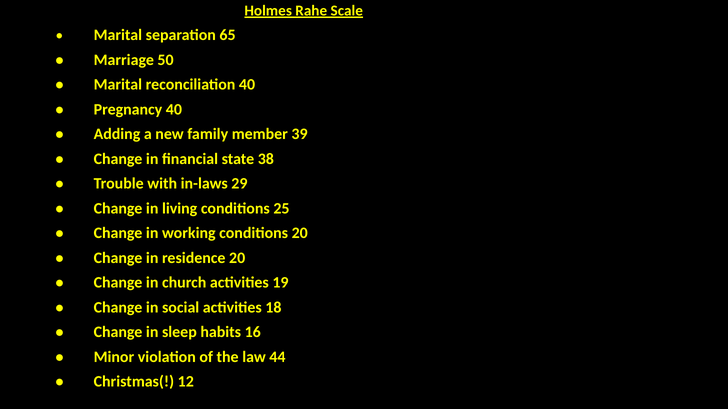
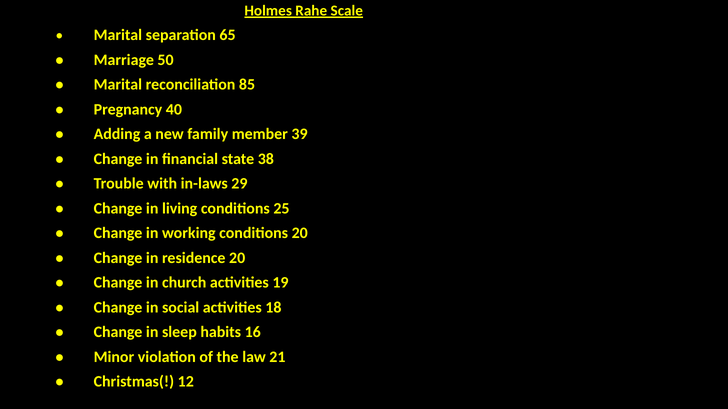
reconciliation 40: 40 -> 85 (247, 85)
44: 44 -> 21 (277, 357)
